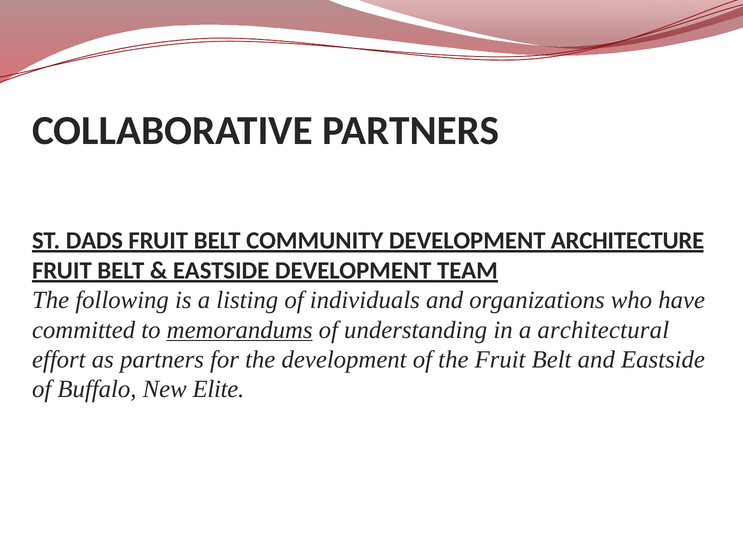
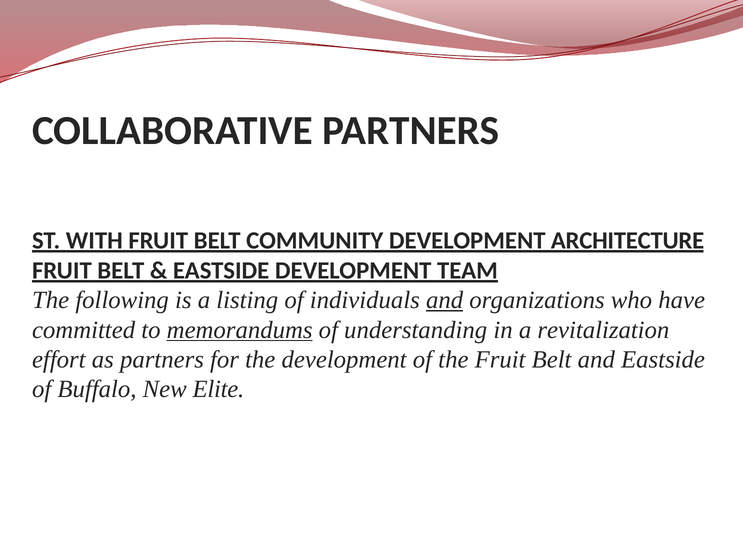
DADS: DADS -> WITH (94, 241)
and underline: none -> present (445, 300)
architectural: architectural -> revitalization (603, 330)
